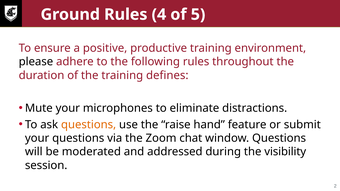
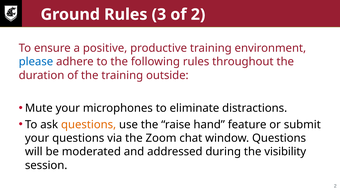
4: 4 -> 3 (159, 15)
of 5: 5 -> 2 (198, 15)
please colour: black -> blue (36, 62)
defines: defines -> outside (167, 75)
